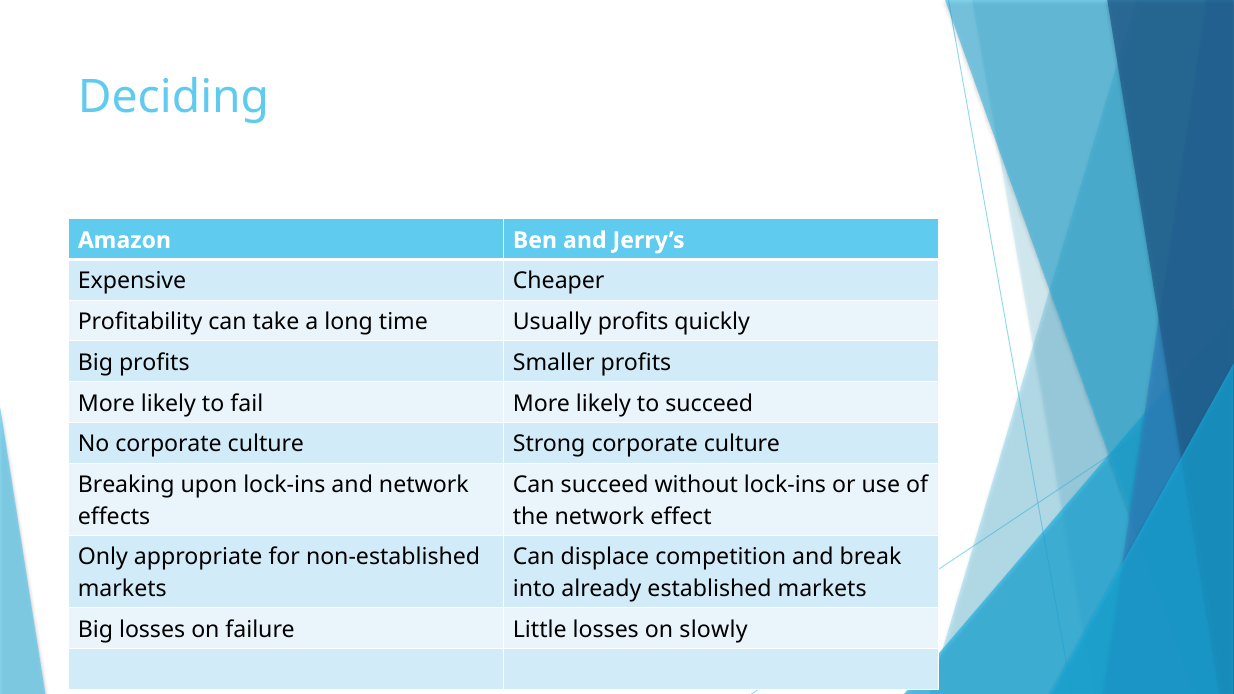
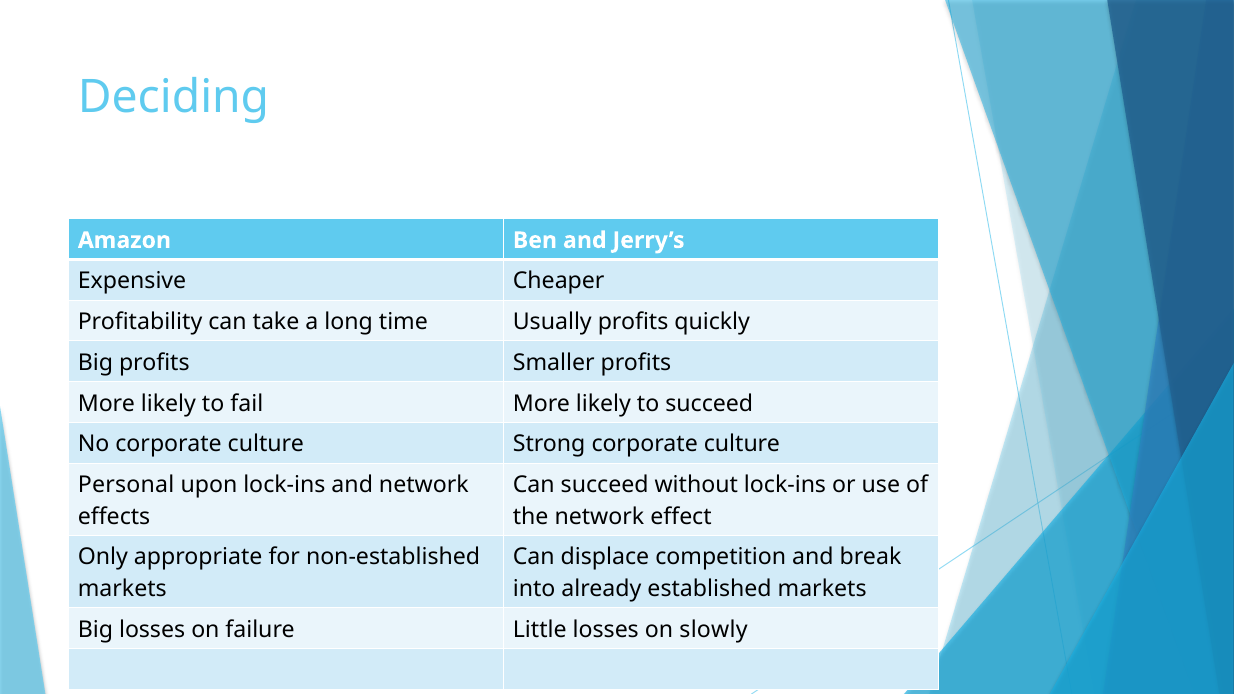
Breaking: Breaking -> Personal (126, 485)
